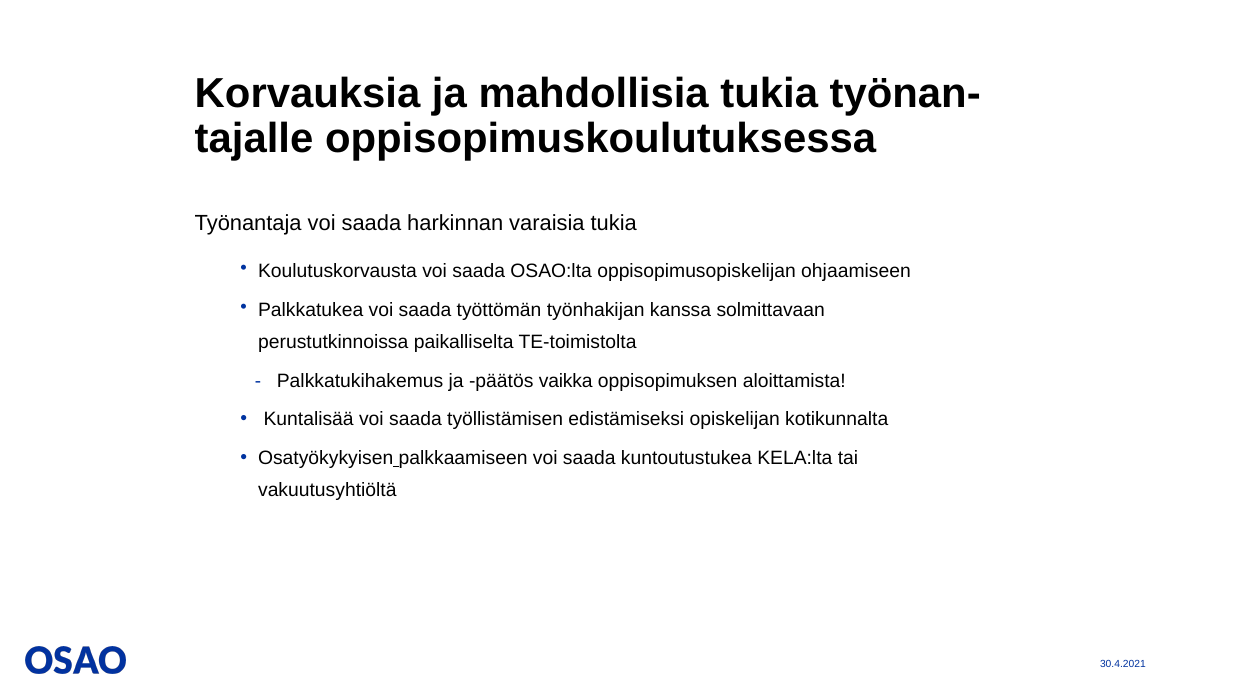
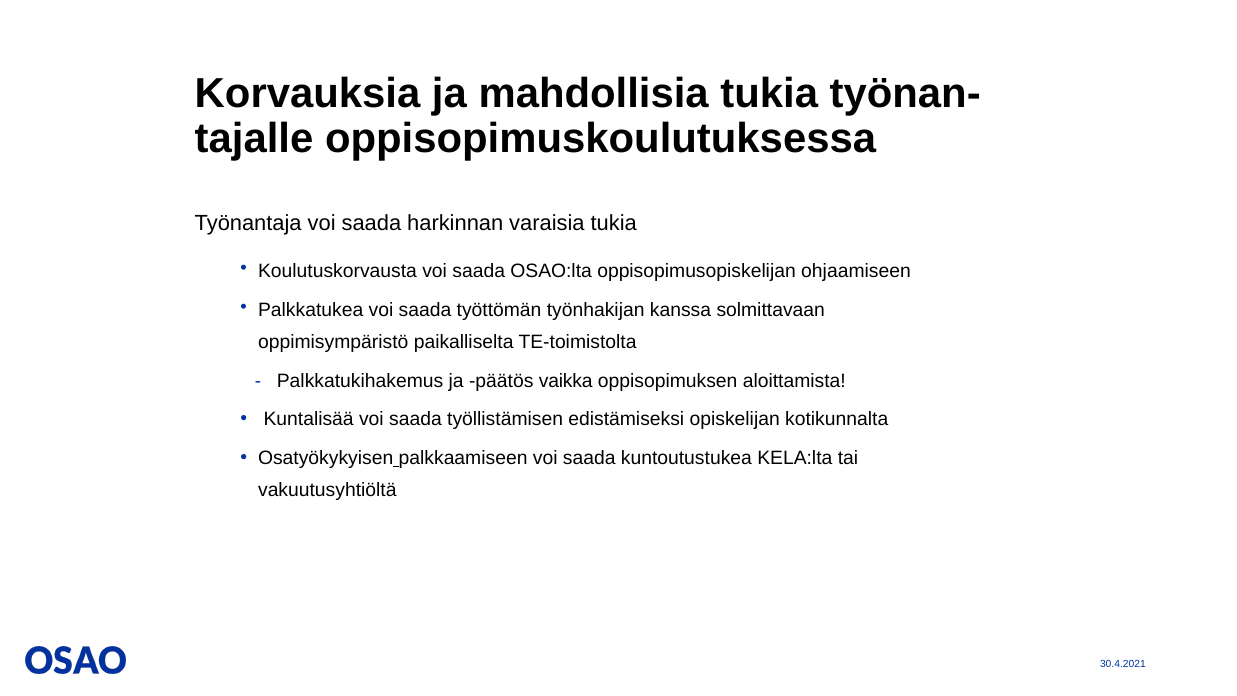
perustutkinnoissa: perustutkinnoissa -> oppimisympäristö (333, 342)
